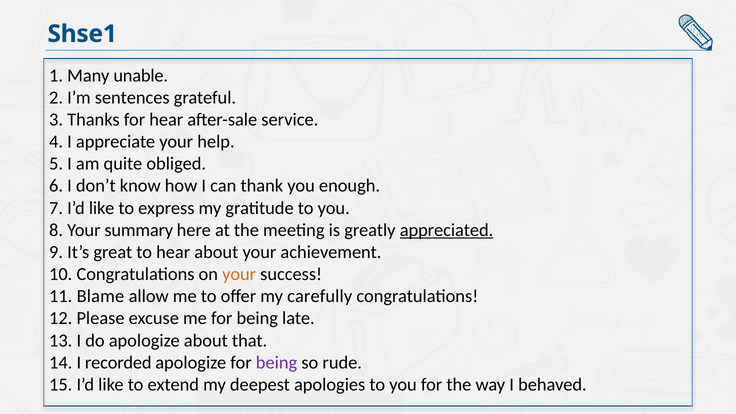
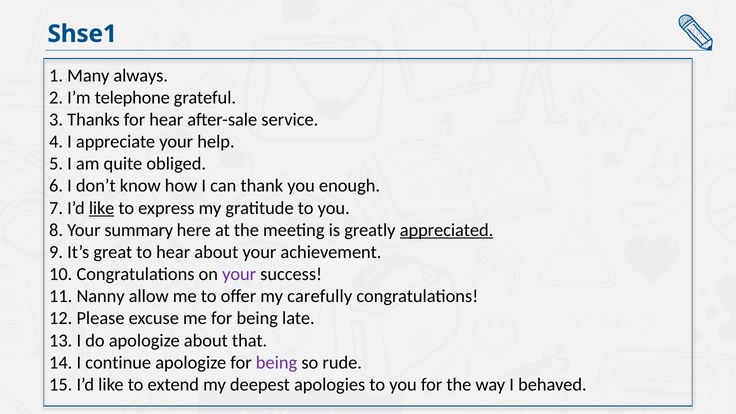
unable: unable -> always (141, 75)
sentences: sentences -> telephone (132, 98)
like underline: none -> present (102, 208)
your colour: orange -> purple (239, 274)
Blame: Blame -> Nanny (101, 296)
recorded: recorded -> continue (118, 363)
